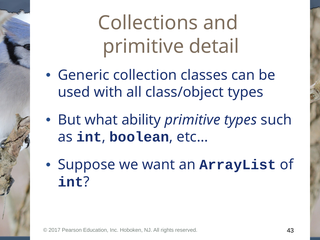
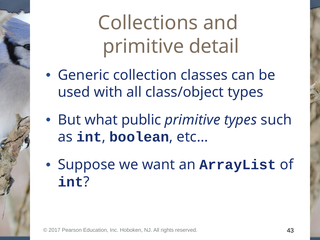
ability: ability -> public (141, 120)
